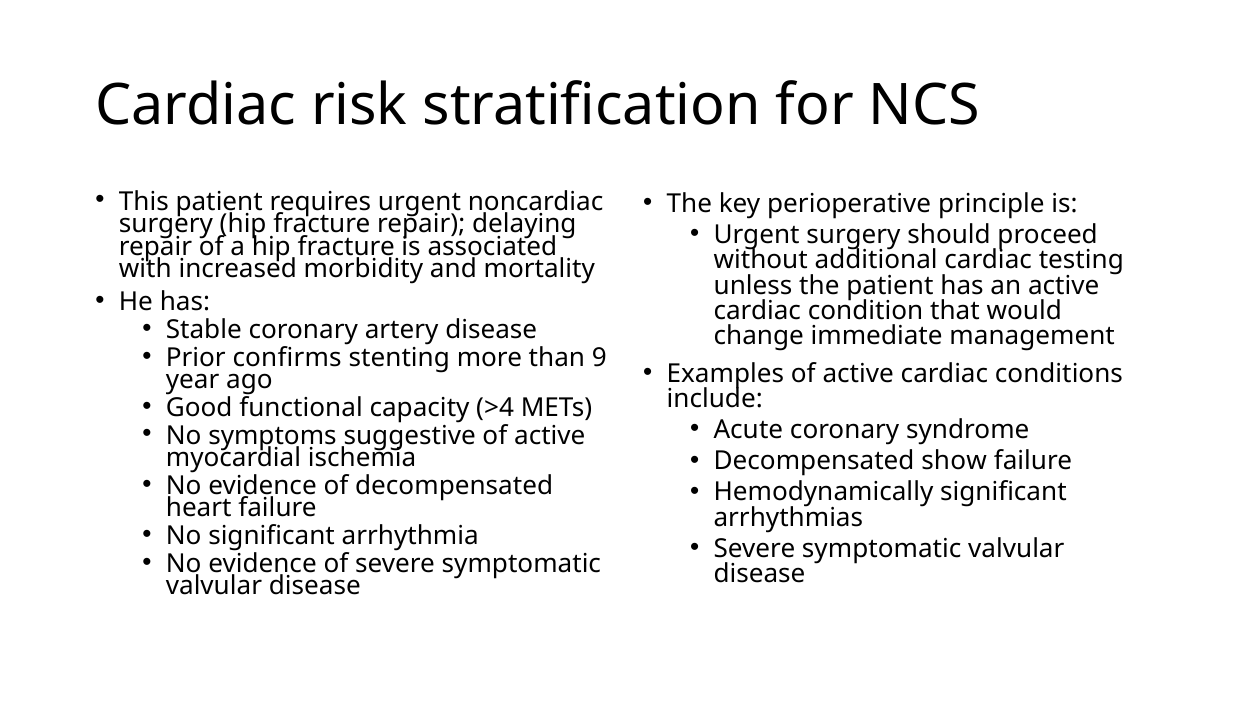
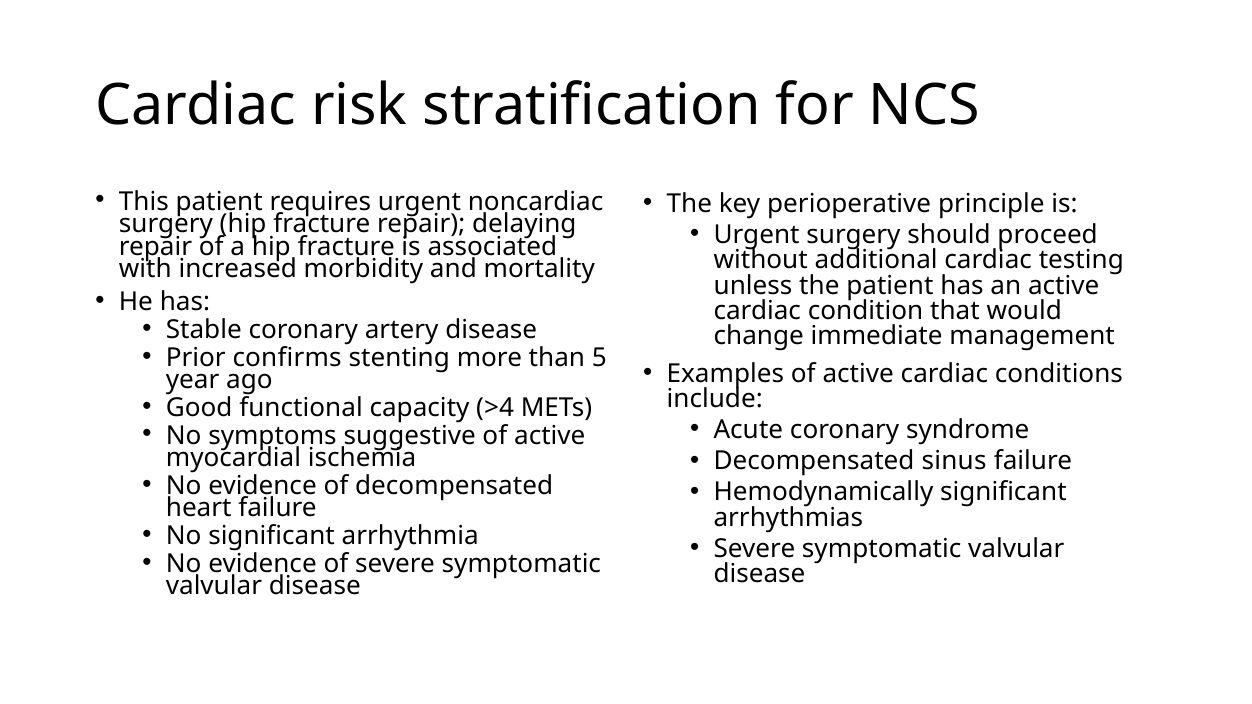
9: 9 -> 5 (599, 358)
show: show -> sinus (954, 461)
